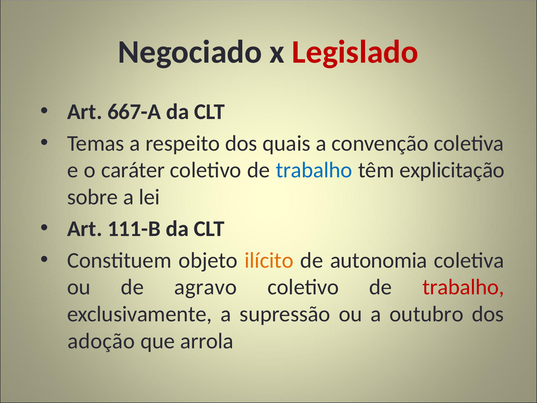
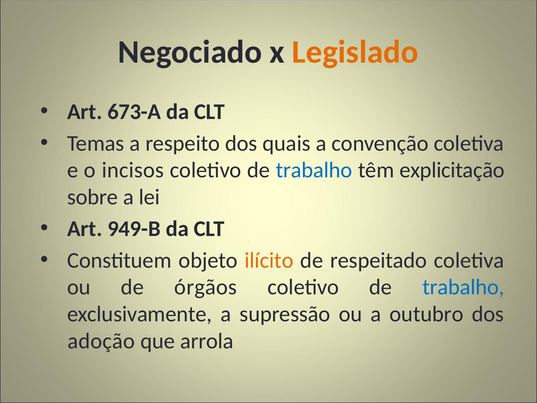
Legislado colour: red -> orange (355, 52)
667-A: 667-A -> 673-A (134, 112)
caráter: caráter -> incisos (133, 170)
111-B: 111-B -> 949-B (134, 229)
autonomia: autonomia -> respeitado (379, 260)
agravo: agravo -> órgãos (206, 287)
trabalho colour: red -> blue (463, 287)
